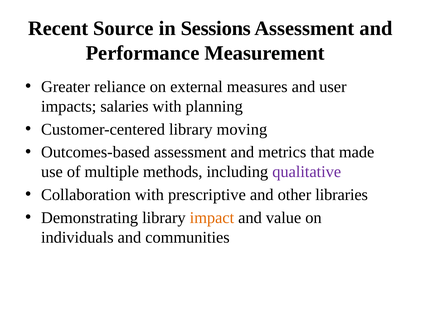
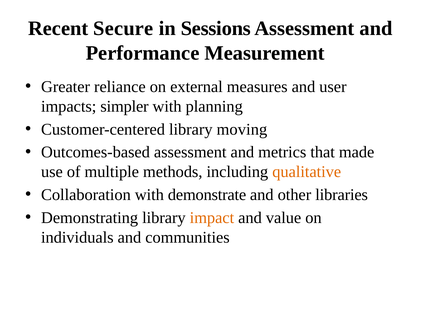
Source: Source -> Secure (123, 28)
salaries: salaries -> simpler (124, 106)
qualitative colour: purple -> orange (307, 172)
prescriptive: prescriptive -> demonstrate (207, 195)
